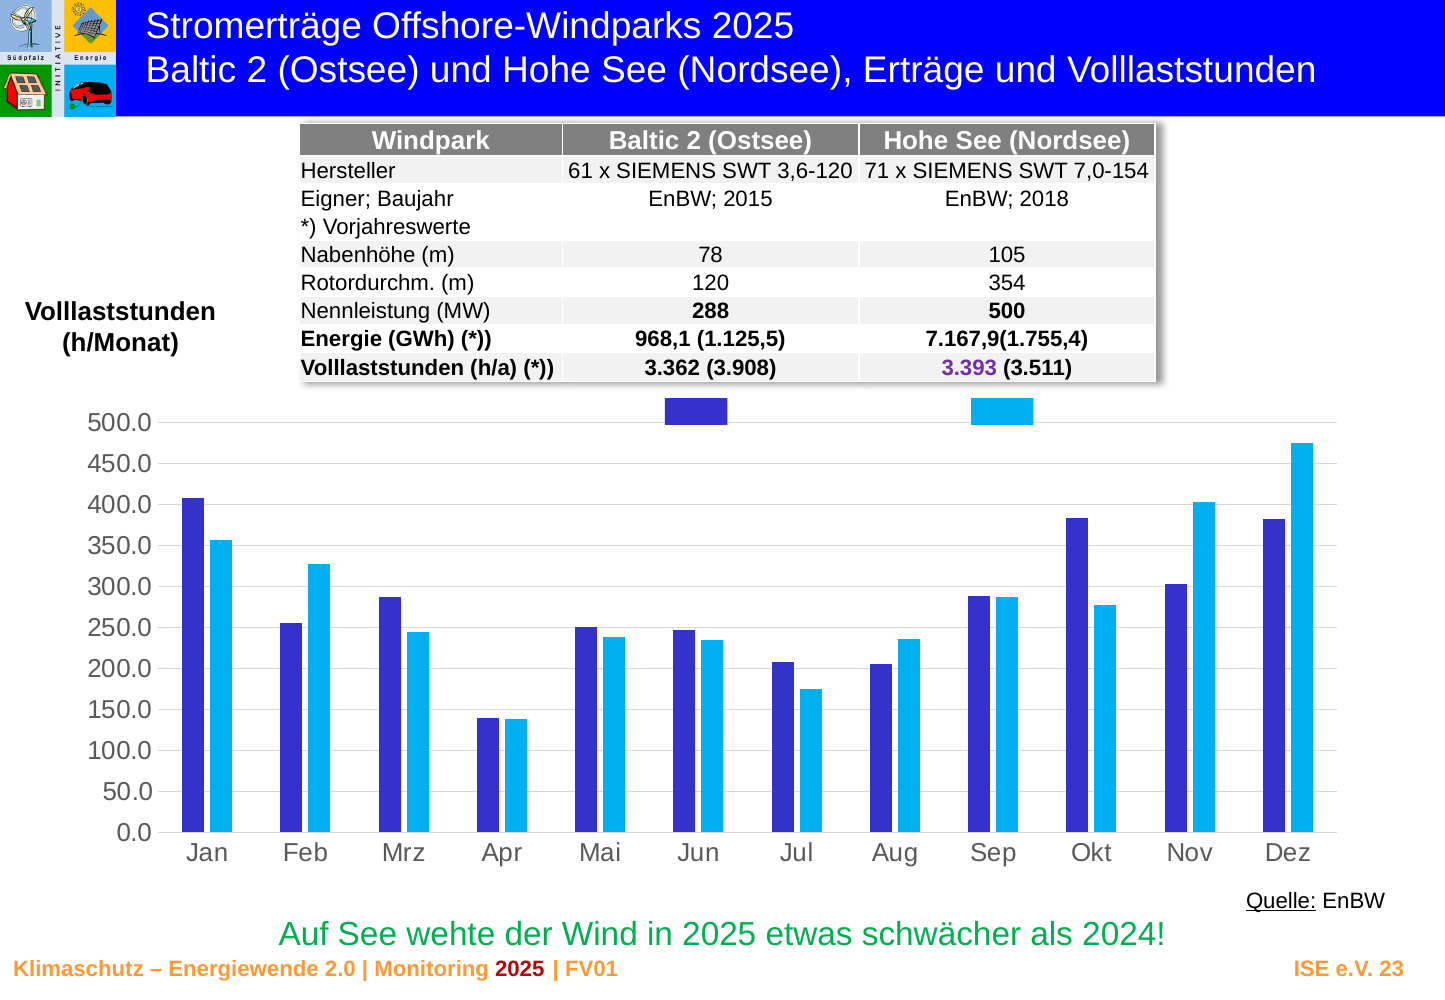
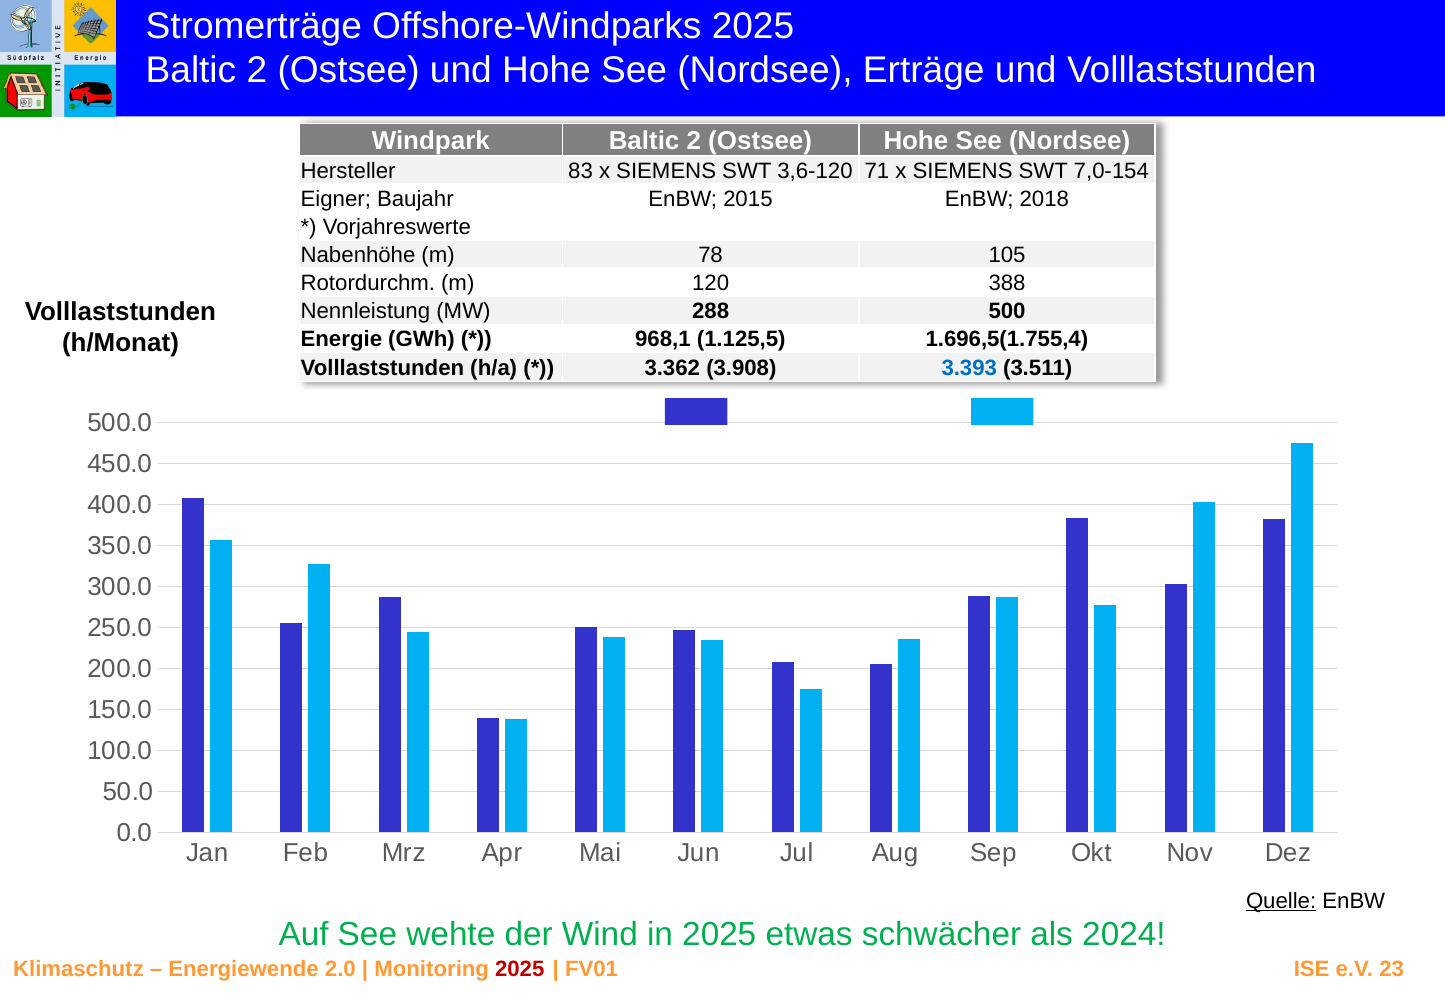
61: 61 -> 83 (581, 171)
354: 354 -> 388 (1007, 283)
7.167,9(1.755,4: 7.167,9(1.755,4 -> 1.696,5(1.755,4 (1007, 340)
3.393 colour: purple -> blue (969, 368)
